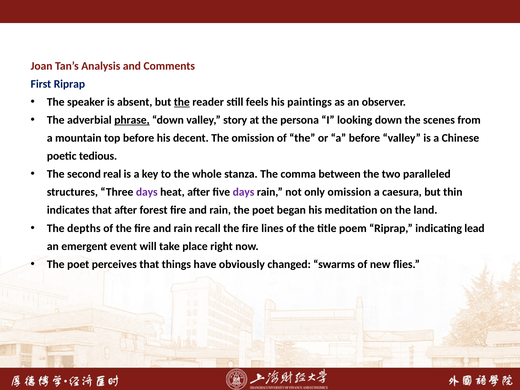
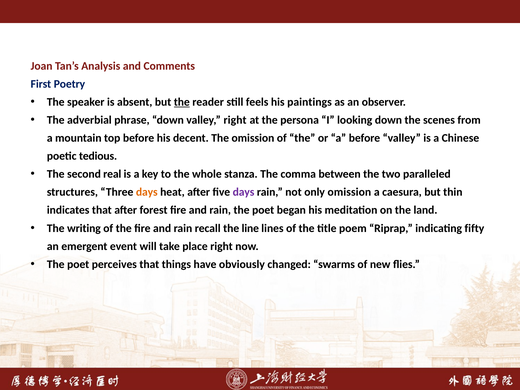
First Riprap: Riprap -> Poetry (69, 84)
phrase underline: present -> none (132, 120)
valley story: story -> right (235, 120)
days colour: purple -> orange (147, 192)
depths: depths -> writing (84, 228)
recall the fire: fire -> line (250, 228)
lead: lead -> fifty (474, 228)
